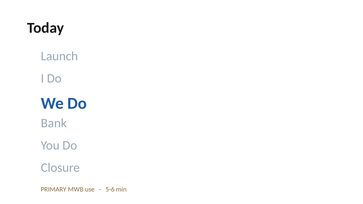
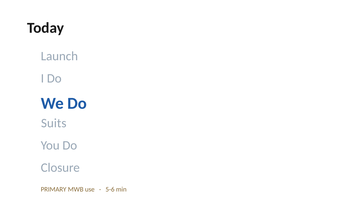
Bank: Bank -> Suits (54, 123)
